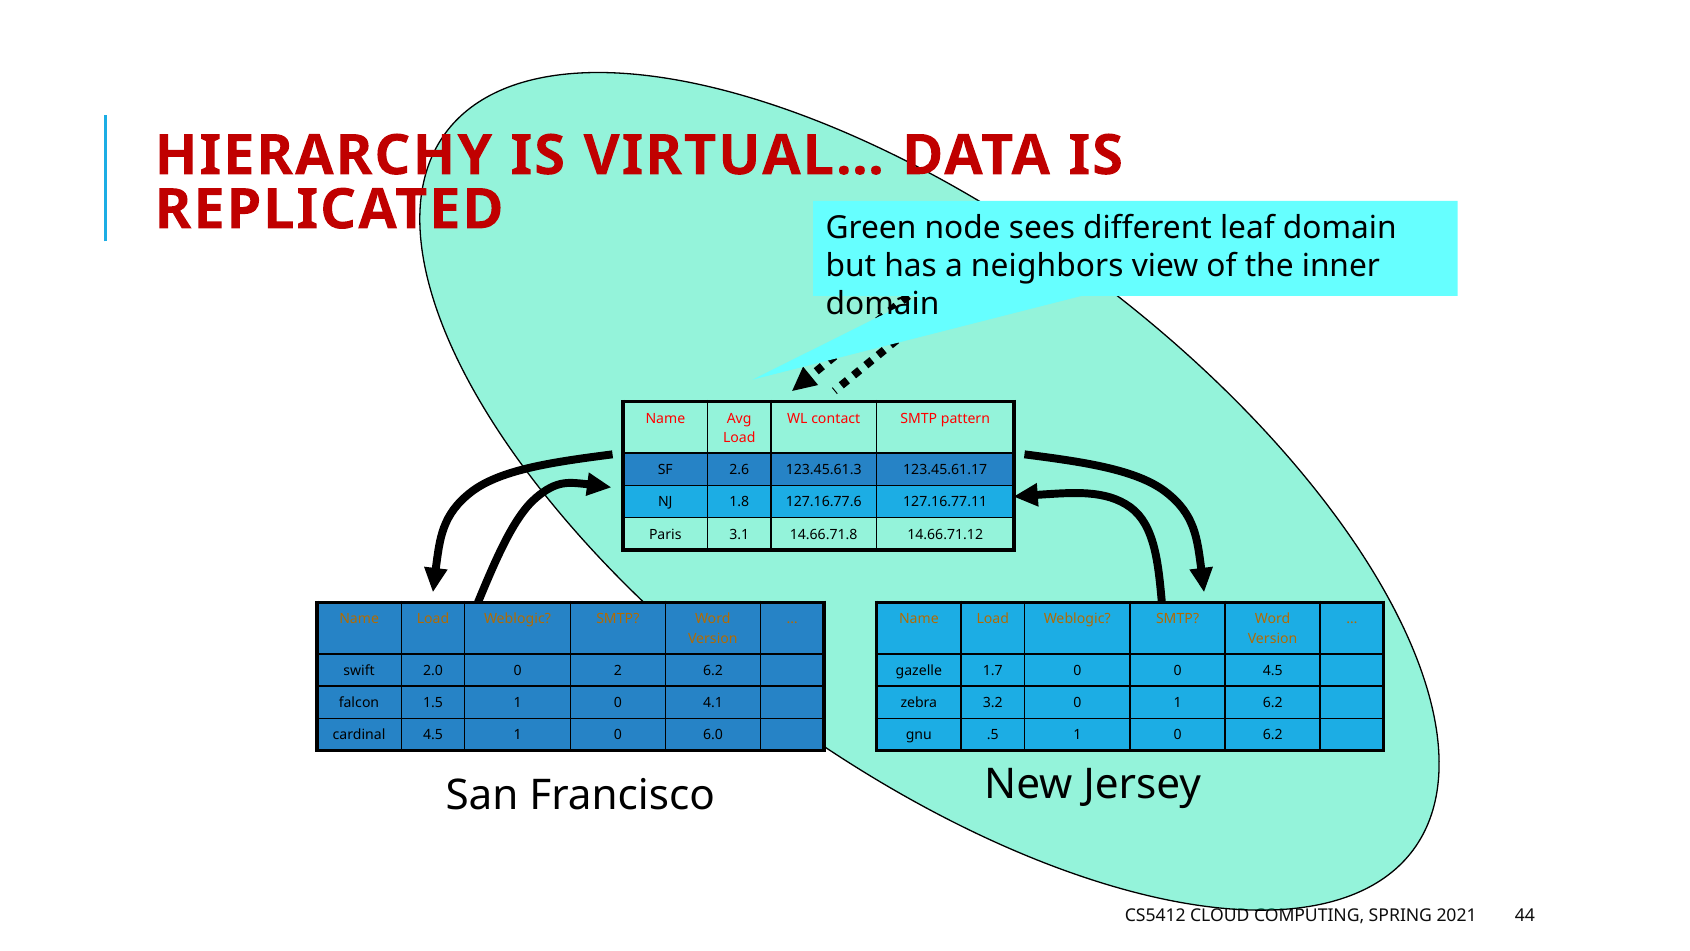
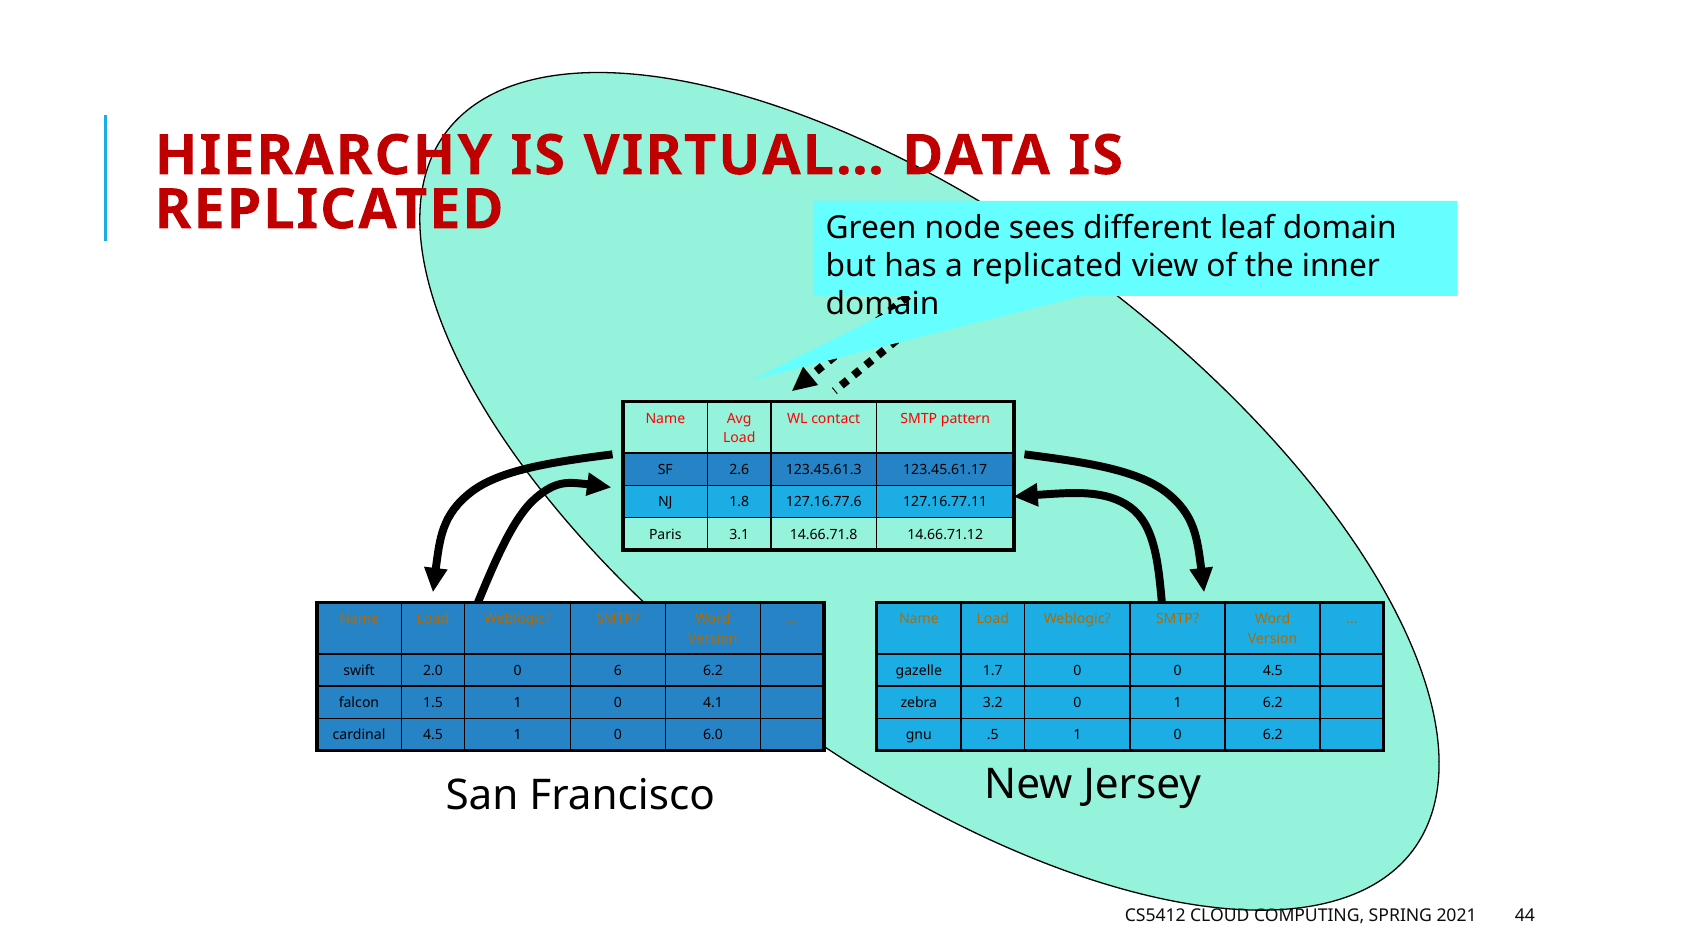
a neighbors: neighbors -> replicated (1047, 266)
2: 2 -> 6 (618, 671)
